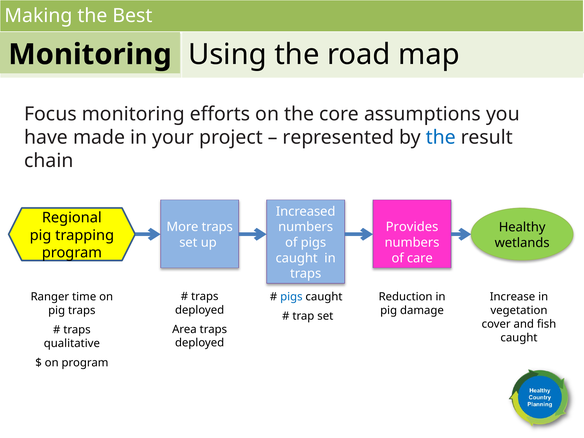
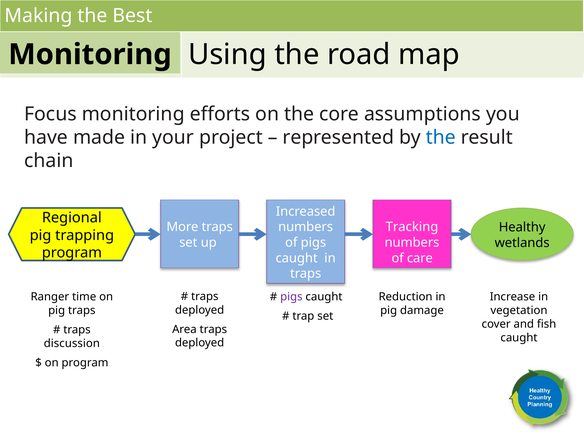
Provides: Provides -> Tracking (412, 227)
pigs colour: blue -> purple (291, 297)
qualitative: qualitative -> discussion (72, 343)
